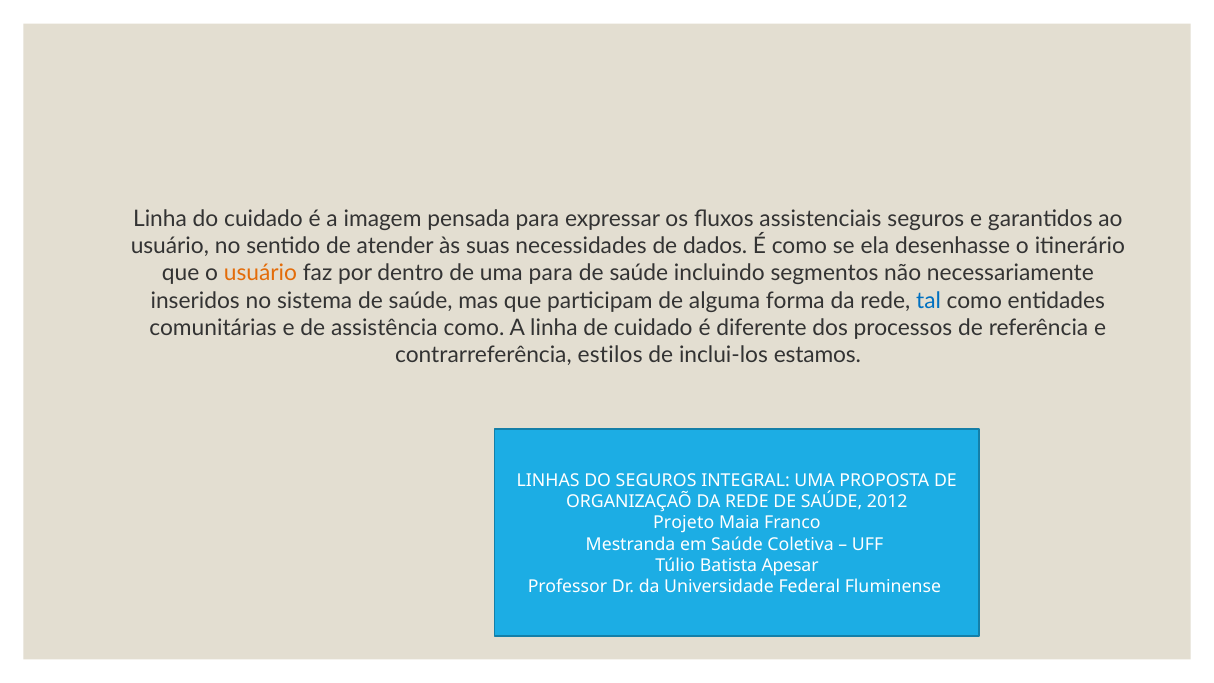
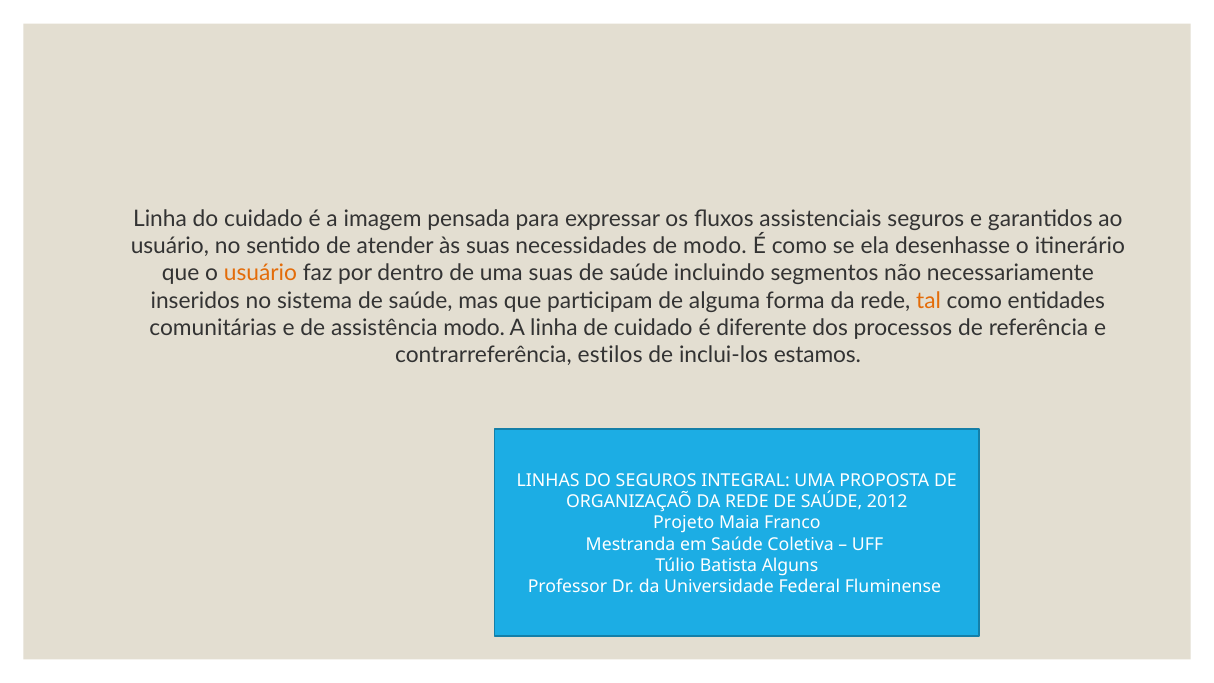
de dados: dados -> modo (715, 246)
uma para: para -> suas (551, 273)
tal colour: blue -> orange (929, 301)
assistência como: como -> modo (474, 328)
Apesar: Apesar -> Alguns (790, 566)
